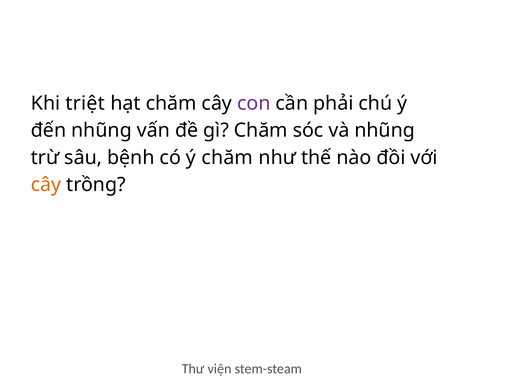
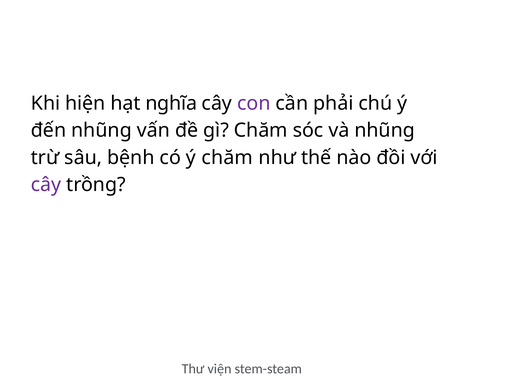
triệt: triệt -> hiện (85, 103)
hạt chăm: chăm -> nghĩa (171, 103)
cây colour: orange -> purple (46, 185)
